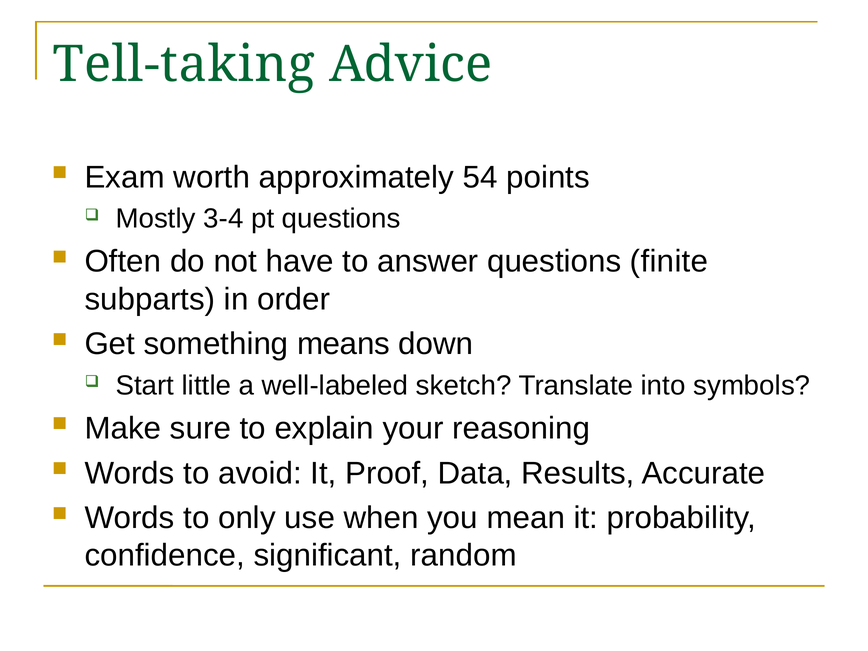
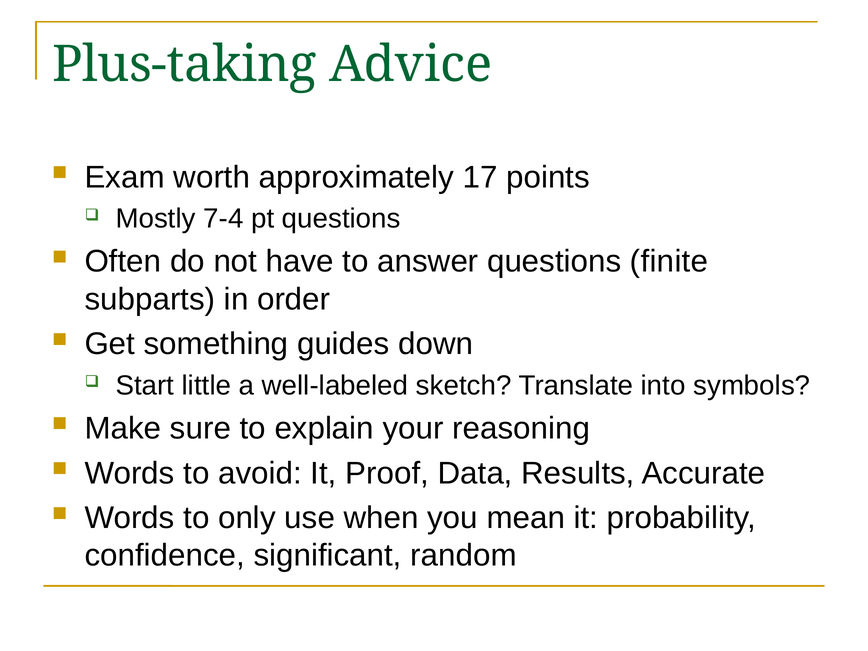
Tell-taking: Tell-taking -> Plus-taking (184, 65)
54: 54 -> 17 (480, 177)
3-4: 3-4 -> 7-4 (223, 219)
means: means -> guides (343, 344)
